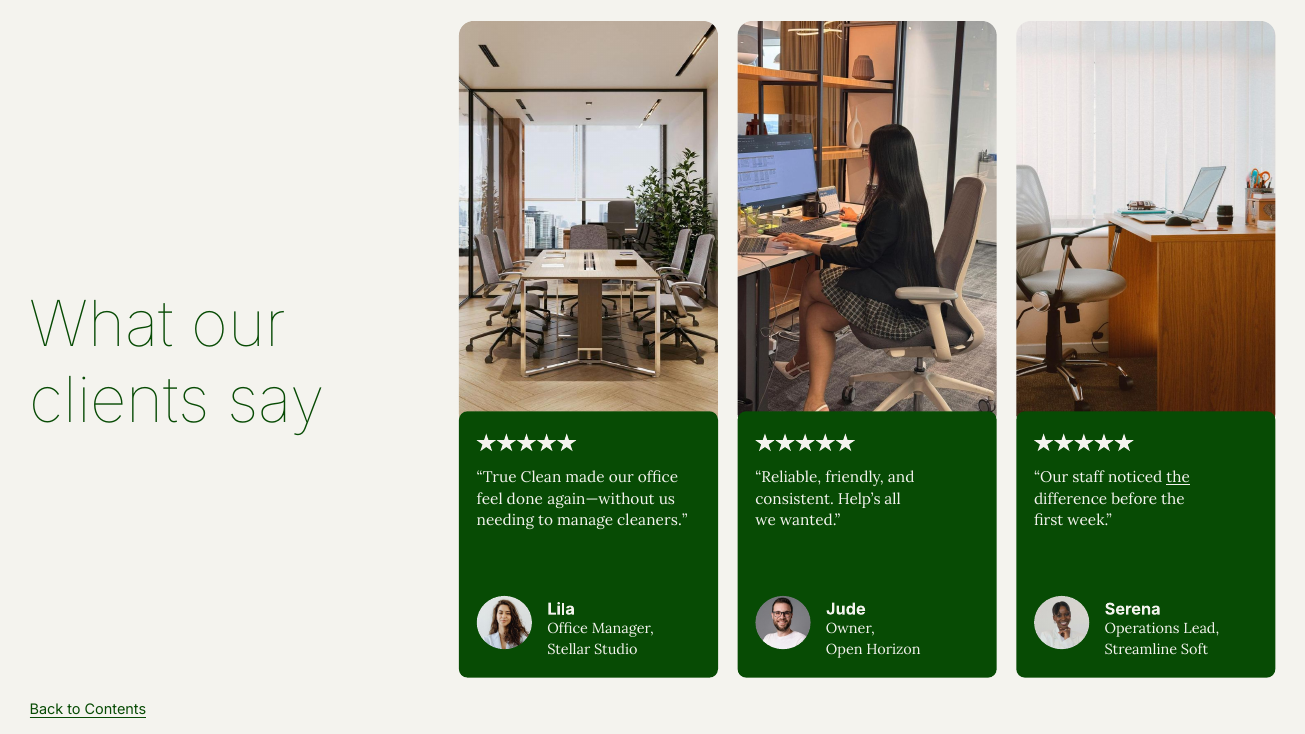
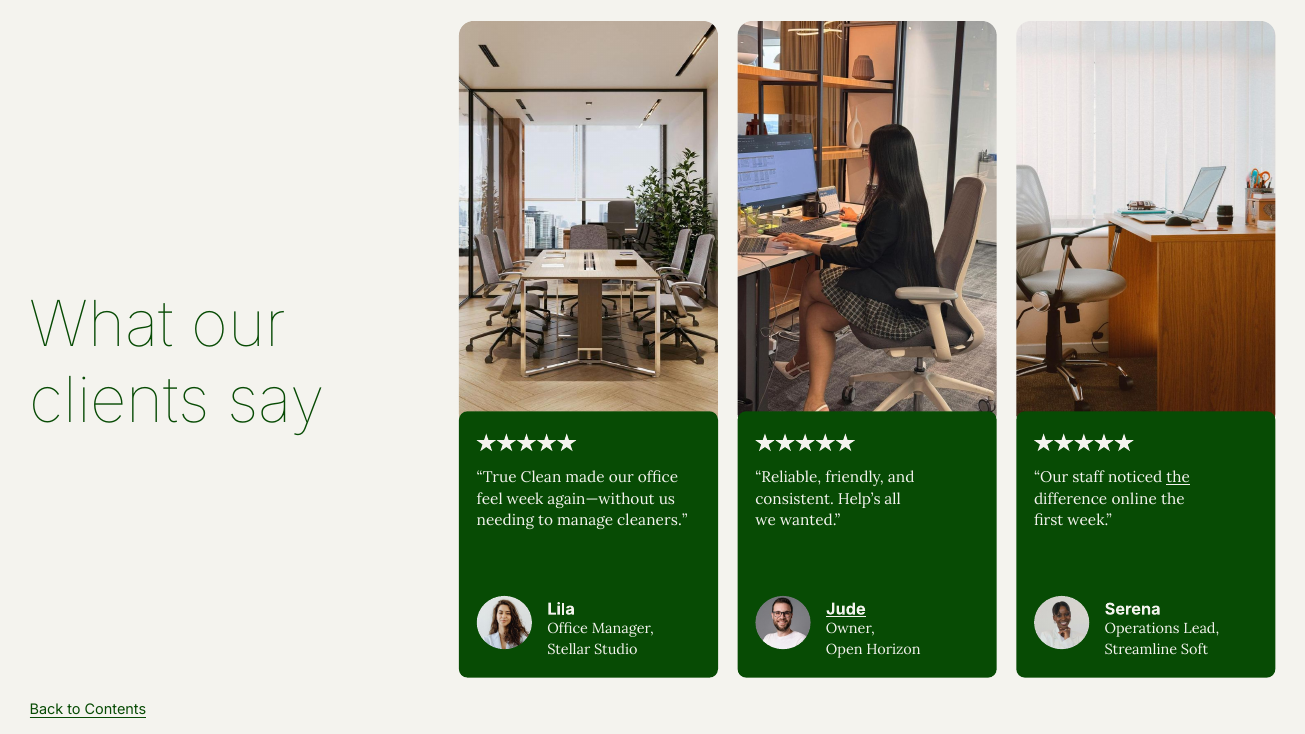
feel done: done -> week (525, 499)
before: before -> online (1134, 499)
Jude underline: none -> present (846, 609)
